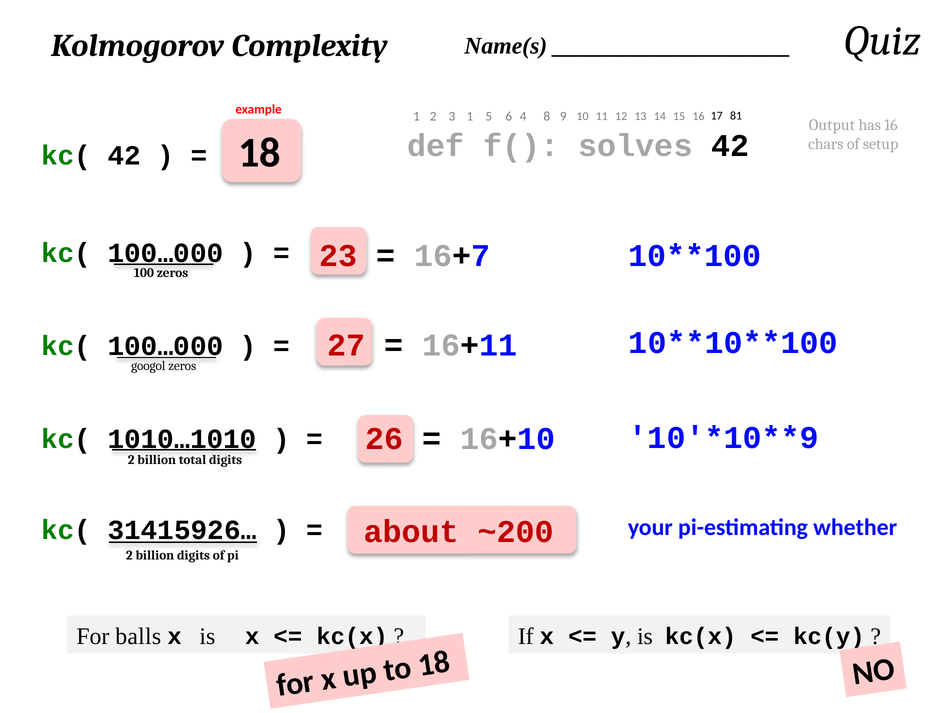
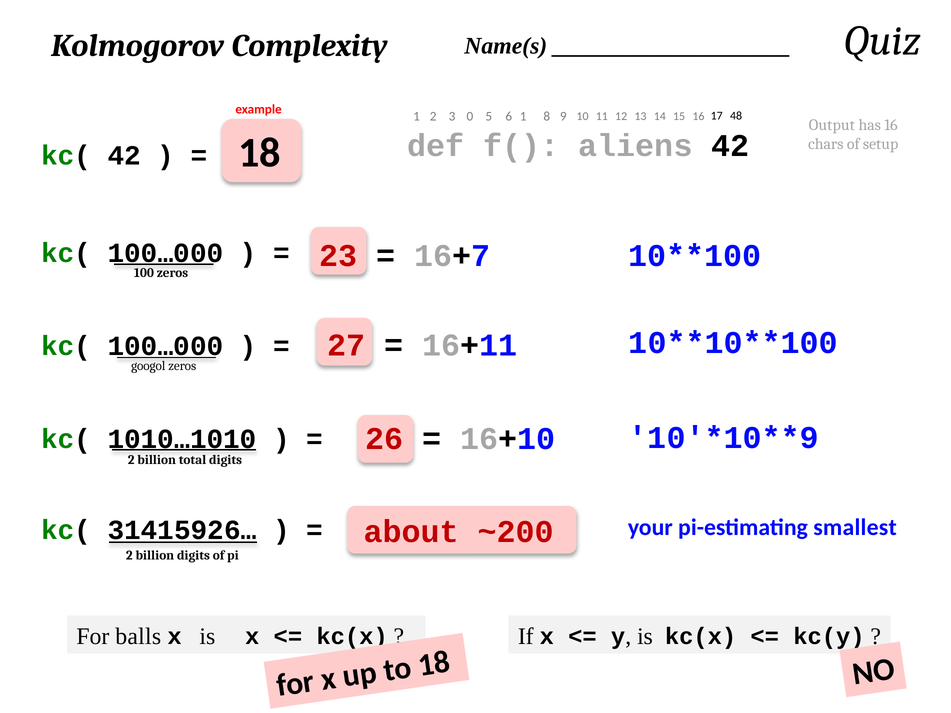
3 1: 1 -> 0 (470, 117)
5 4: 4 -> 1 (523, 117)
81: 81 -> 48 (736, 116)
solves: solves -> aliens (635, 146)
whether: whether -> smallest (855, 528)
